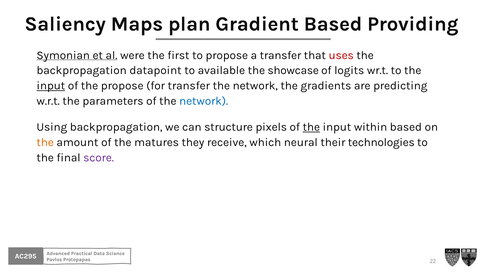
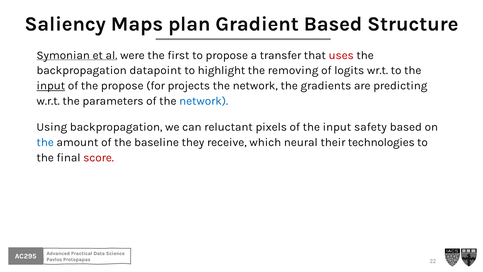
Providing: Providing -> Structure (413, 24)
available: available -> highlight (221, 70)
showcase: showcase -> removing (293, 70)
for transfer: transfer -> projects (189, 86)
structure: structure -> reluctant (229, 127)
the underline: present -> none (311, 127)
within: within -> safety (370, 127)
the colour: orange -> blue (45, 142)
matures: matures -> baseline (157, 142)
score colour: purple -> red (99, 157)
